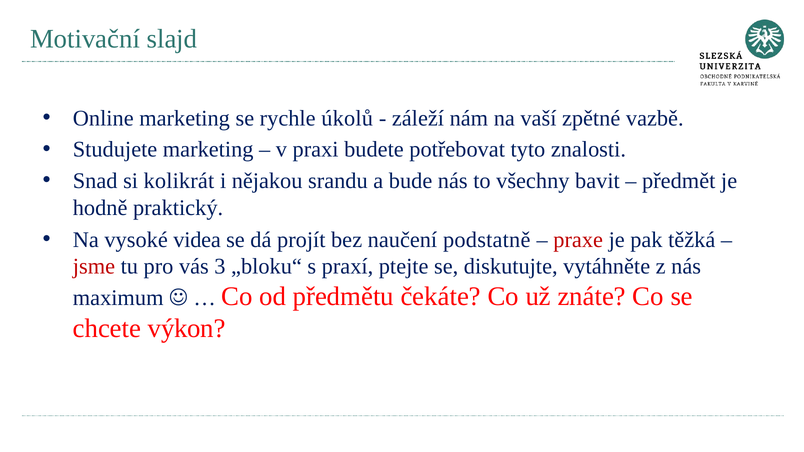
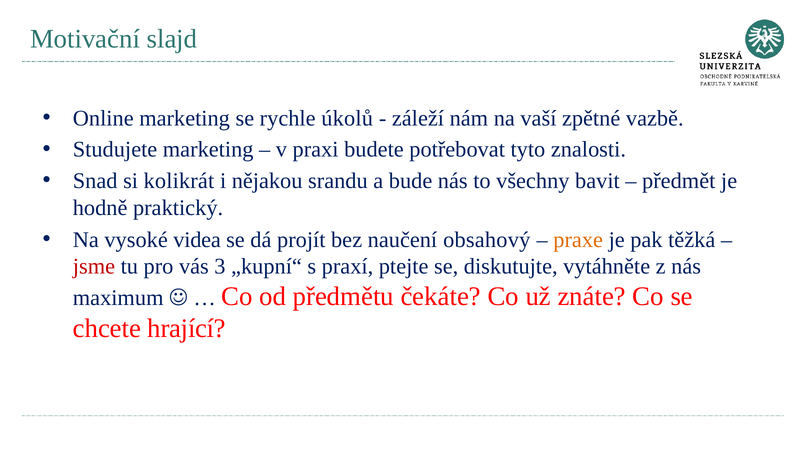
podstatně: podstatně -> obsahový (487, 240)
praxe colour: red -> orange (578, 240)
„bloku“: „bloku“ -> „kupní“ (266, 267)
výkon: výkon -> hrající (187, 329)
